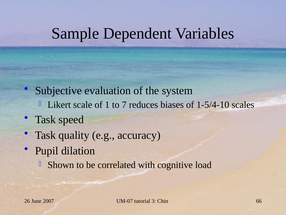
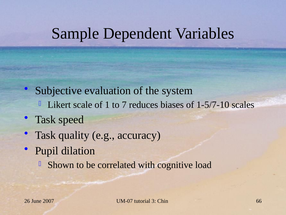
1-5/4-10: 1-5/4-10 -> 1-5/7-10 (213, 105)
